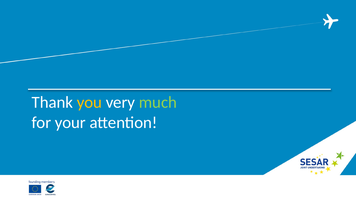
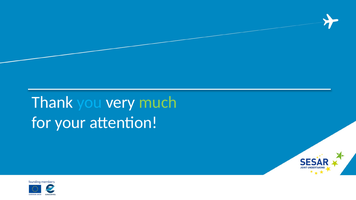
you colour: yellow -> light blue (89, 102)
